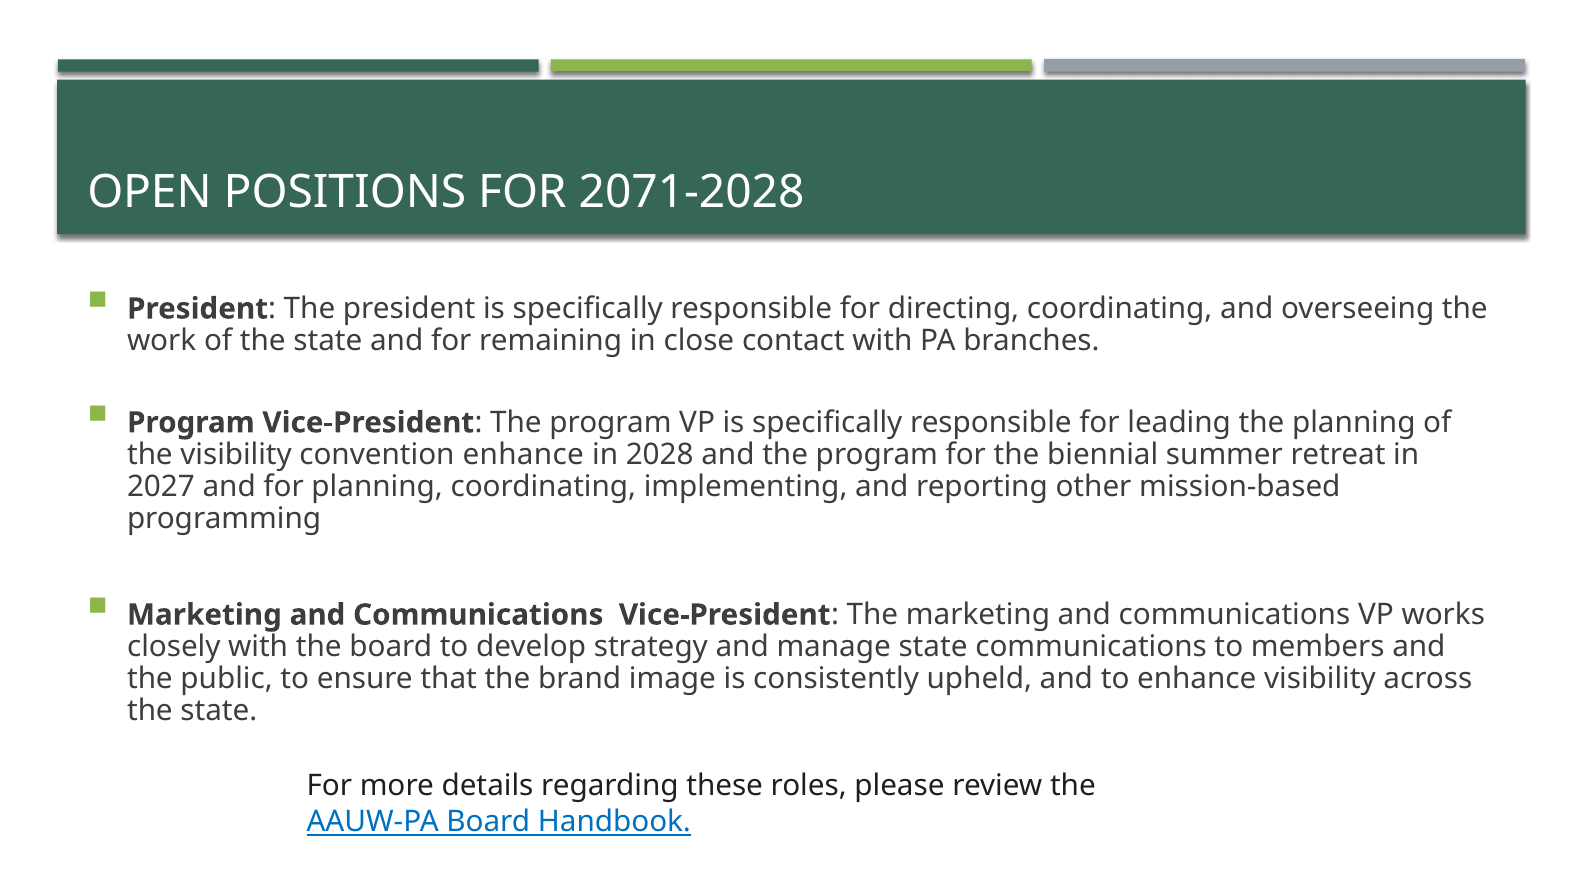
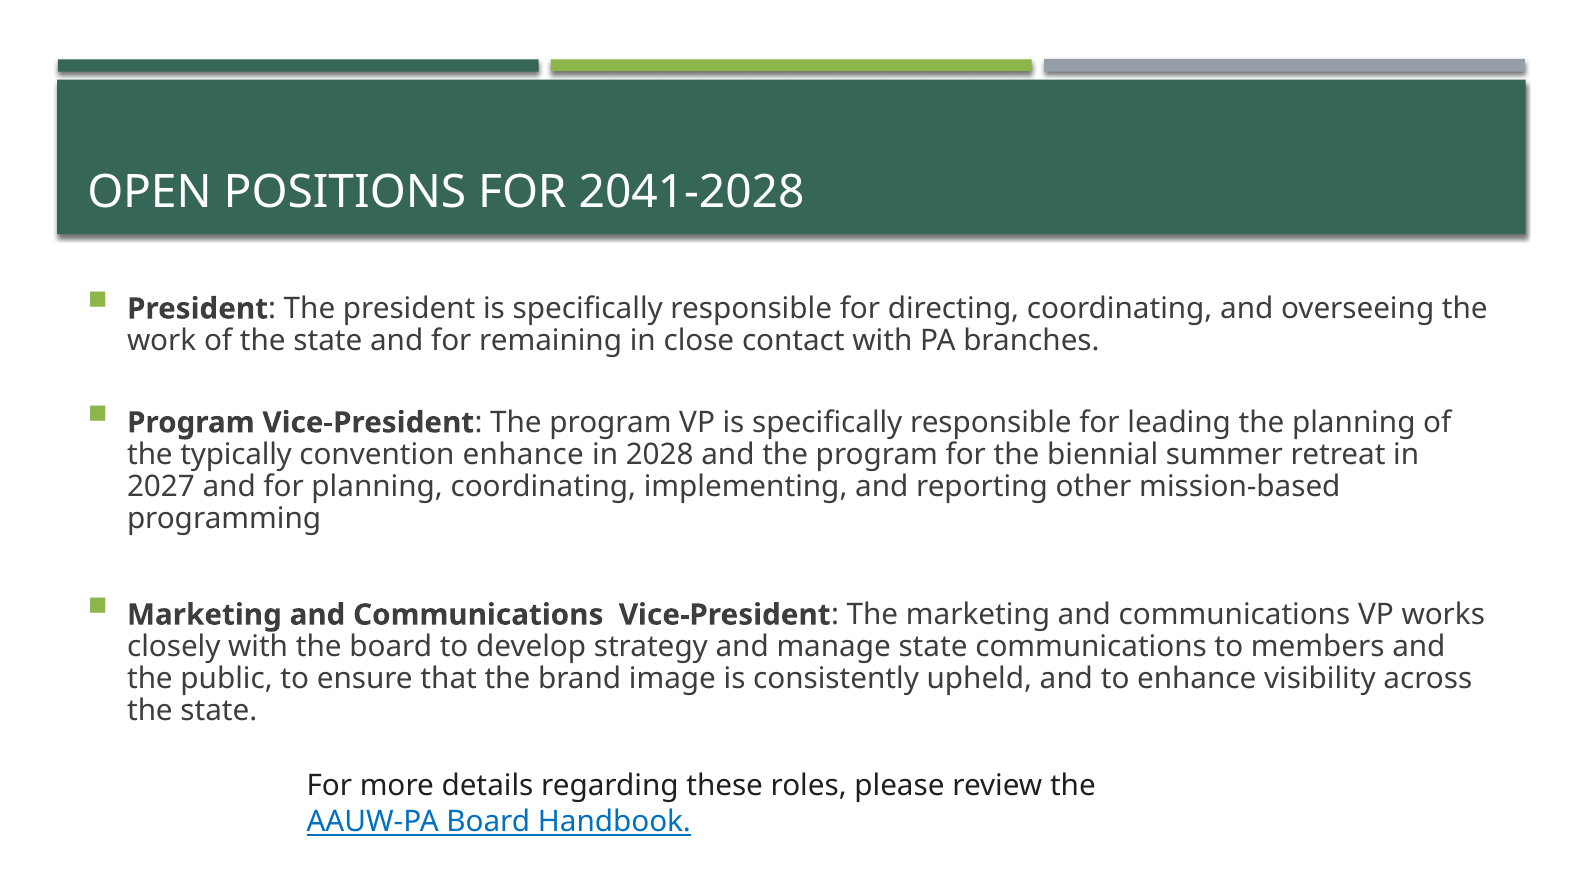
2071-2028: 2071-2028 -> 2041-2028 (692, 192)
the visibility: visibility -> typically (236, 455)
